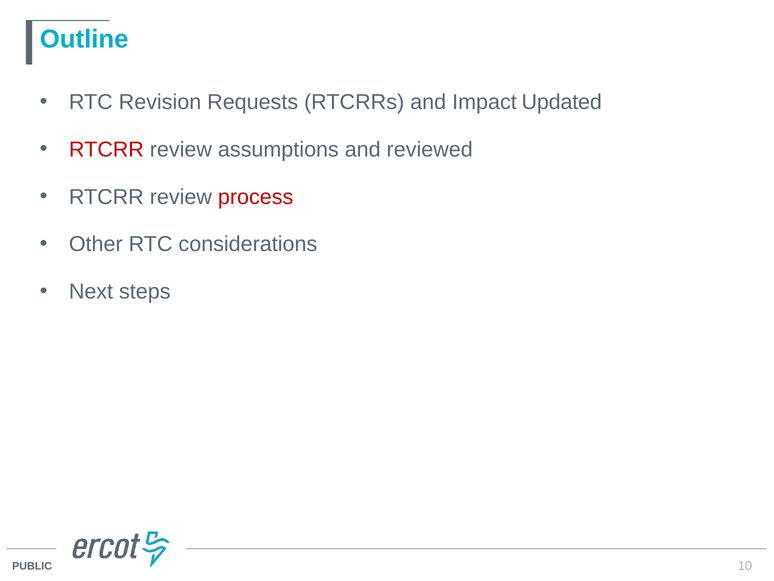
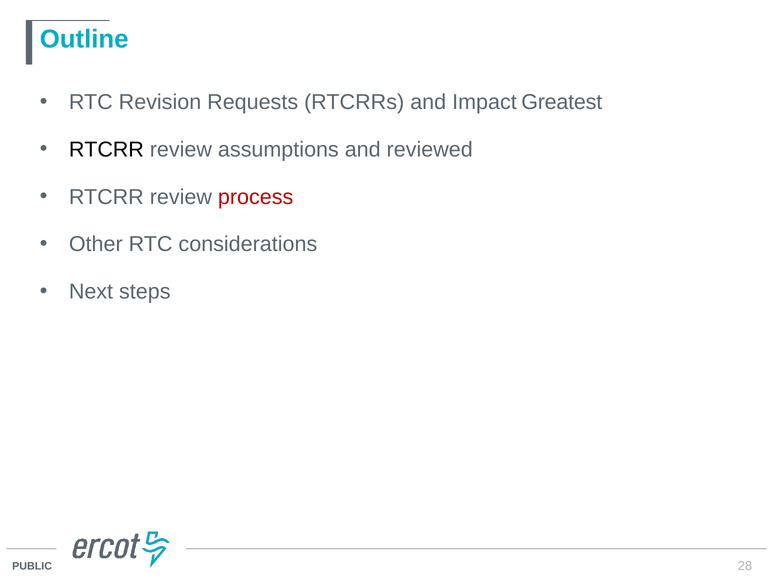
Updated: Updated -> Greatest (562, 102)
RTCRR colour: red -> black (106, 149)
10: 10 -> 28 (745, 566)
